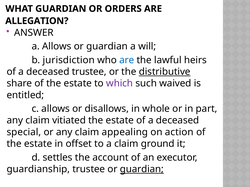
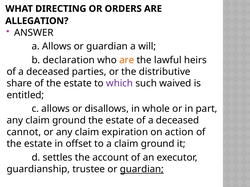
WHAT GUARDIAN: GUARDIAN -> DIRECTING (61, 9)
jurisdiction: jurisdiction -> declaration (69, 60)
are colour: blue -> orange (127, 60)
deceased trustee: trustee -> parties (89, 72)
distributive underline: present -> none (165, 72)
any claim vitiated: vitiated -> ground (69, 121)
special: special -> cannot (24, 132)
appealing: appealing -> expiration (125, 132)
